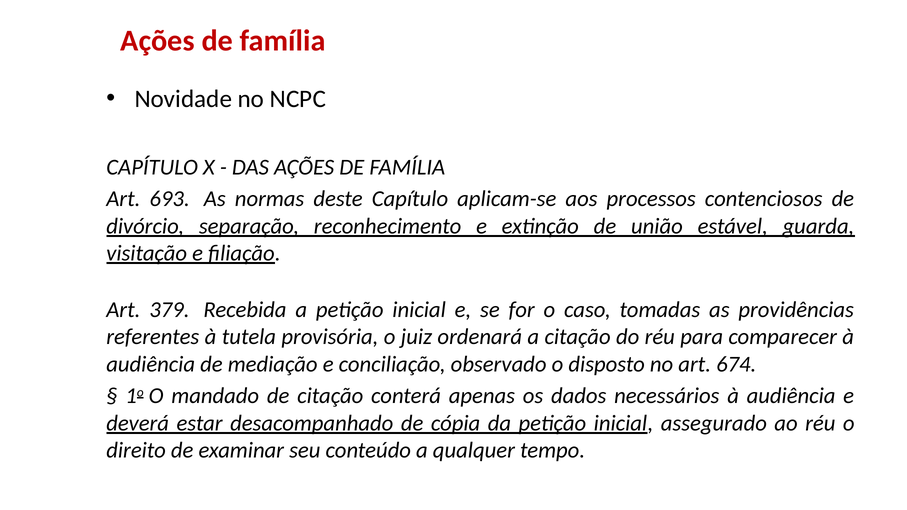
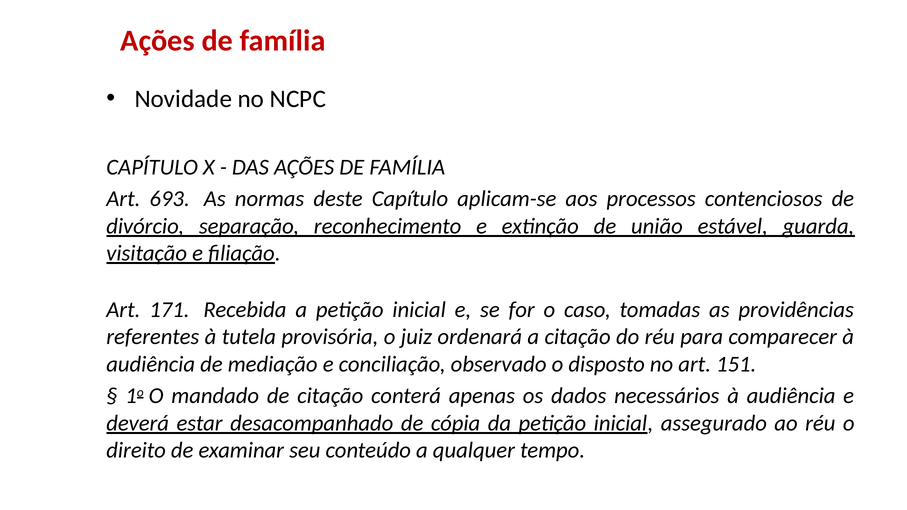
379: 379 -> 171 (169, 310)
674: 674 -> 151 (736, 364)
